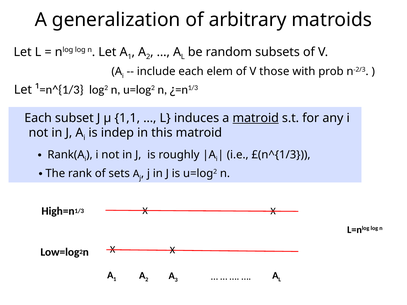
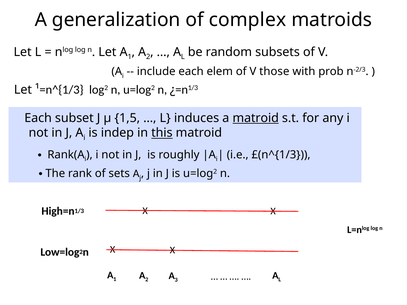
arbitrary: arbitrary -> complex (247, 20)
1,1: 1,1 -> 1,5 (127, 118)
this underline: none -> present (162, 133)
